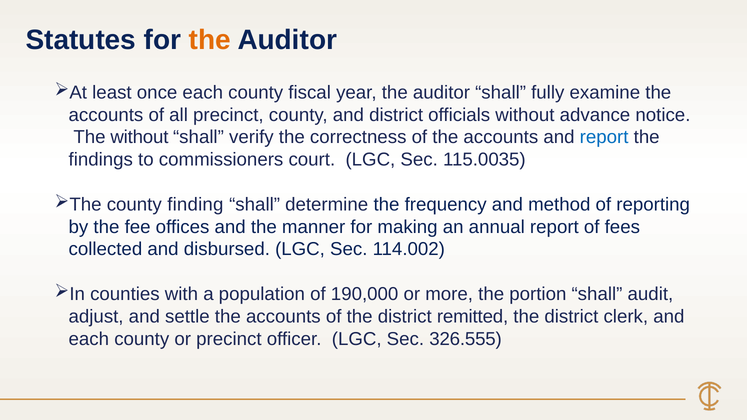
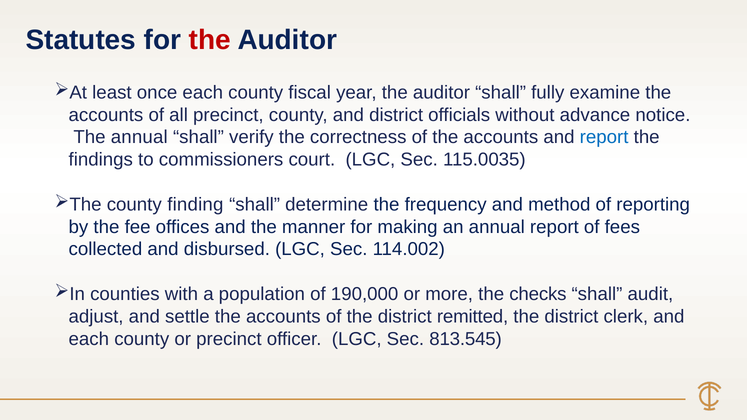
the colour: orange -> red (210, 40)
The without: without -> annual (139, 137)
portion: portion -> checks (538, 294)
326.555: 326.555 -> 813.545 (466, 339)
